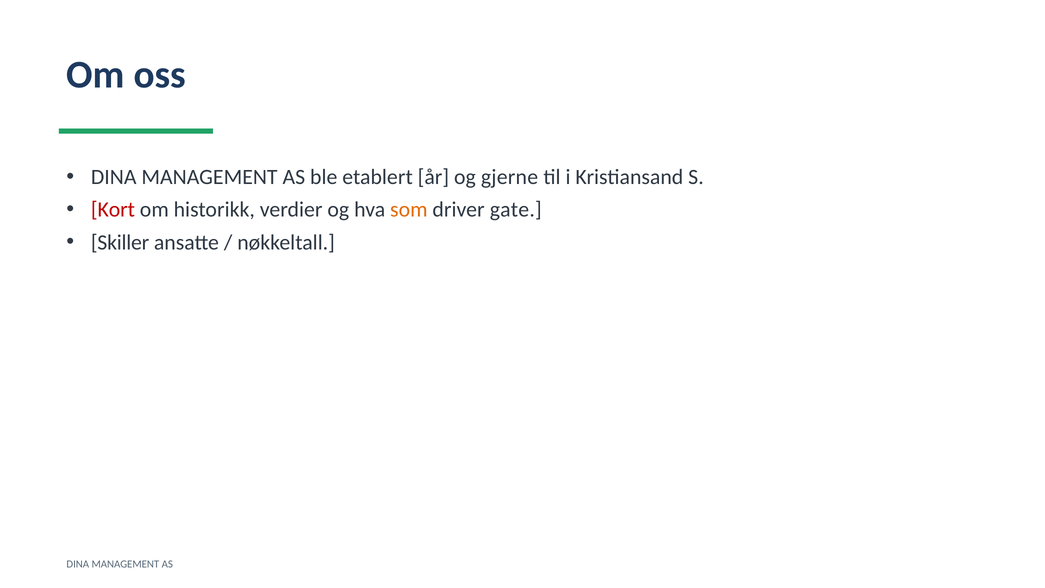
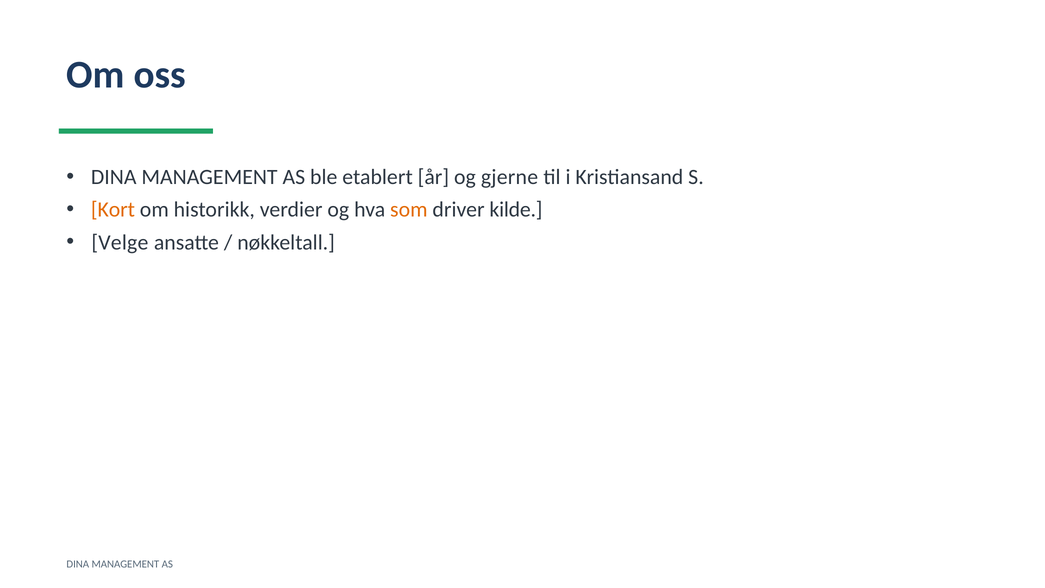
Kort colour: red -> orange (113, 210)
gate: gate -> kilde (516, 210)
Skiller: Skiller -> Velge (120, 242)
